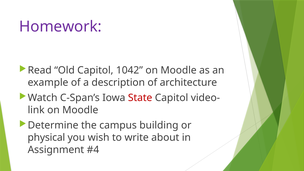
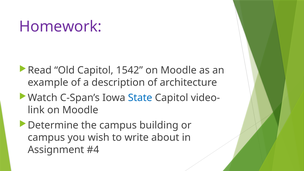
1042: 1042 -> 1542 (129, 70)
State colour: red -> blue (140, 98)
physical: physical -> campus (46, 138)
